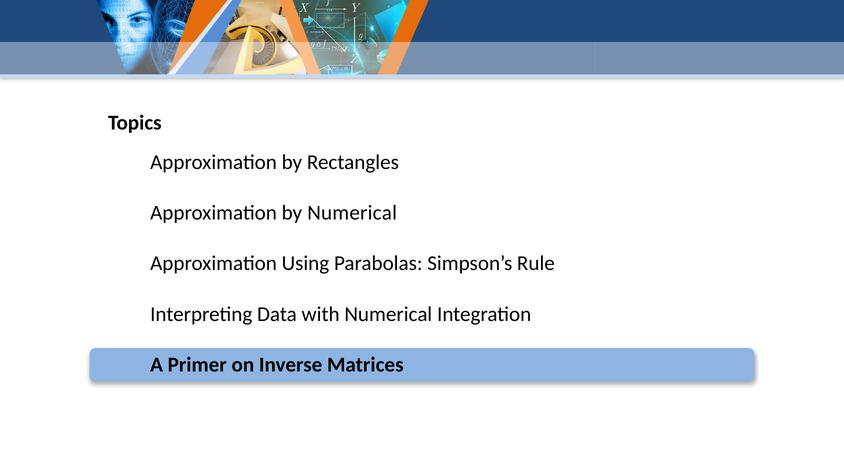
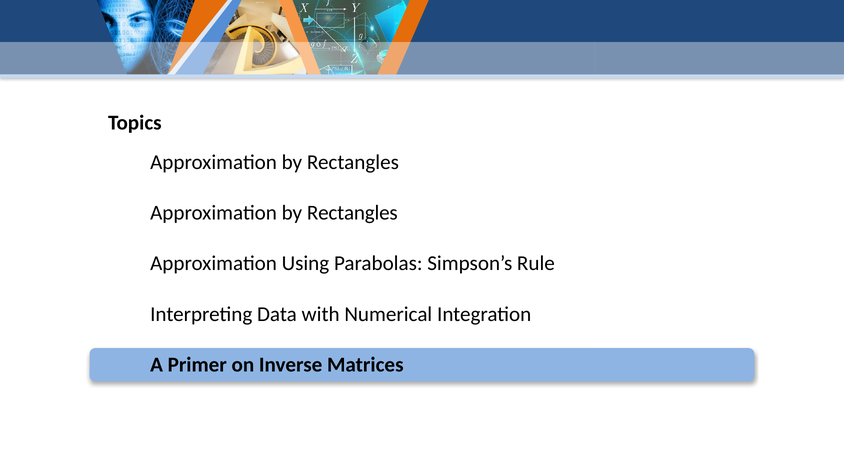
Numerical: Numerical -> Rectangles (352, 213)
